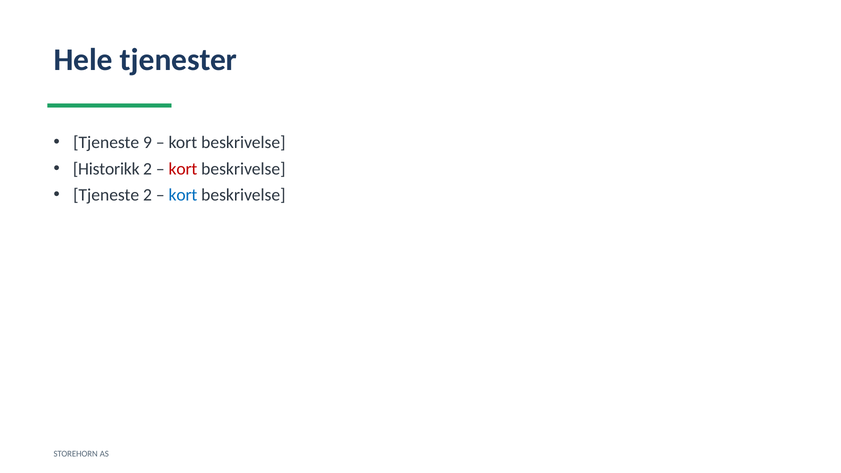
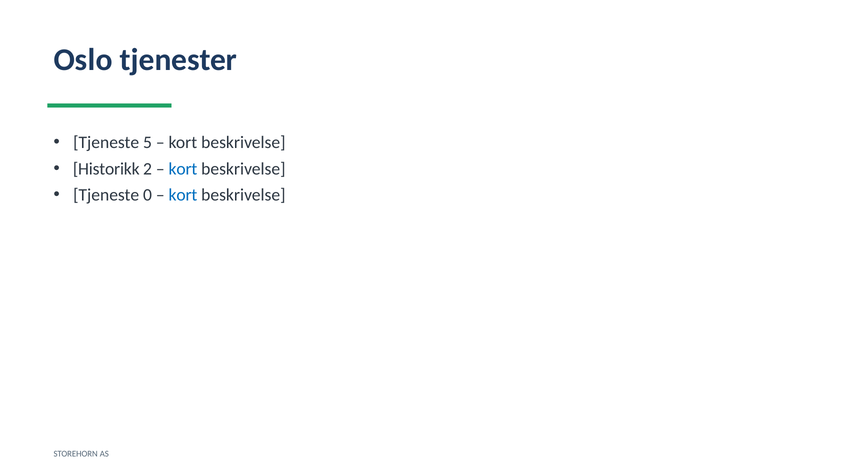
Hele: Hele -> Oslo (83, 60)
9: 9 -> 5 (147, 142)
kort colour: red -> blue (183, 169)
Tjeneste 2: 2 -> 0 (147, 195)
